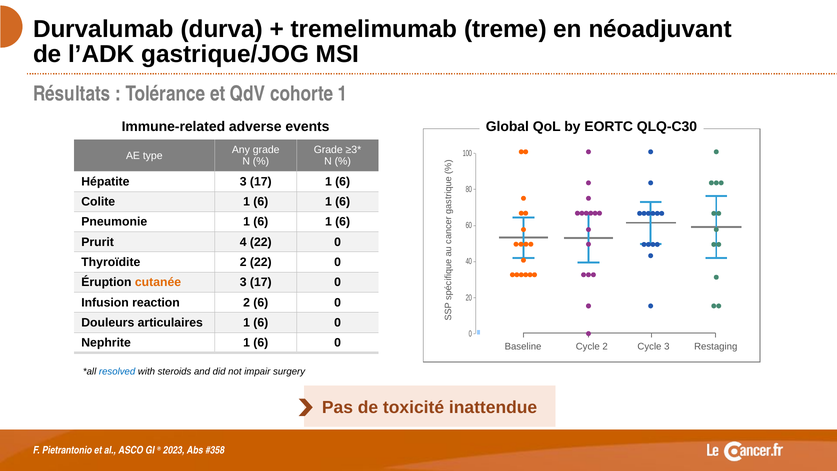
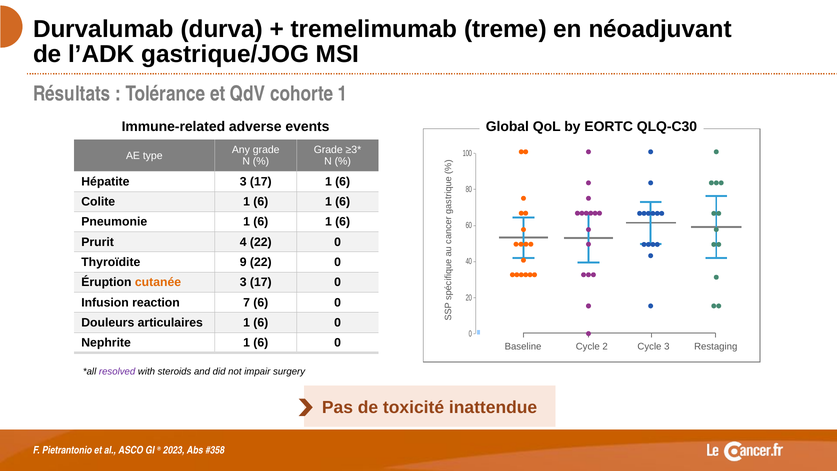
Thyroïdite 2: 2 -> 9 (243, 262)
reaction 2: 2 -> 7 (247, 302)
resolved colour: blue -> purple (117, 372)
